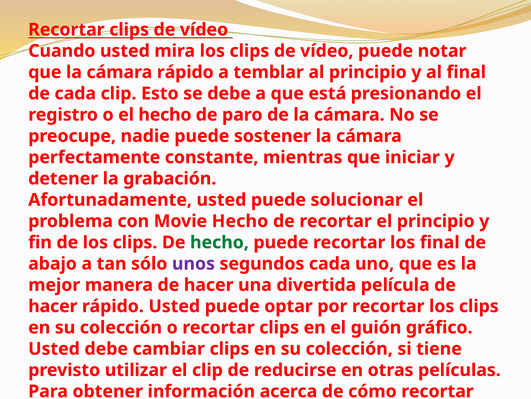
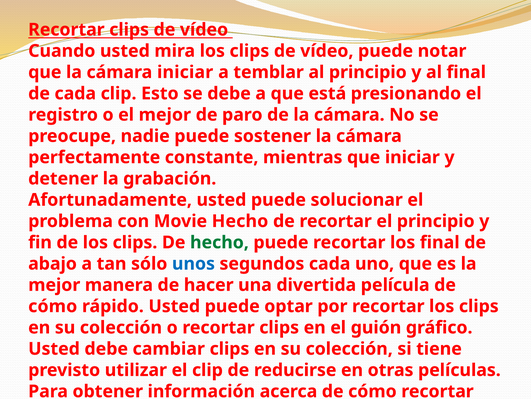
cámara rápido: rápido -> iniciar (185, 72)
el hecho: hecho -> mejor (165, 115)
unos colour: purple -> blue (193, 263)
hacer: hacer -> cómo (53, 306)
